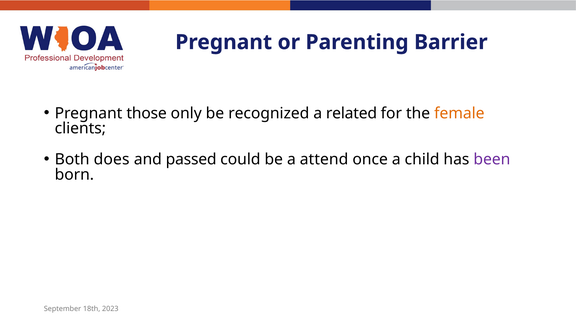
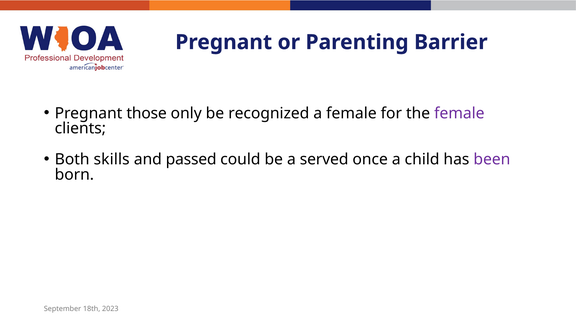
a related: related -> female (351, 113)
female colour: orange -> purple (459, 113)
does: does -> skills (112, 159)
attend: attend -> served (324, 159)
